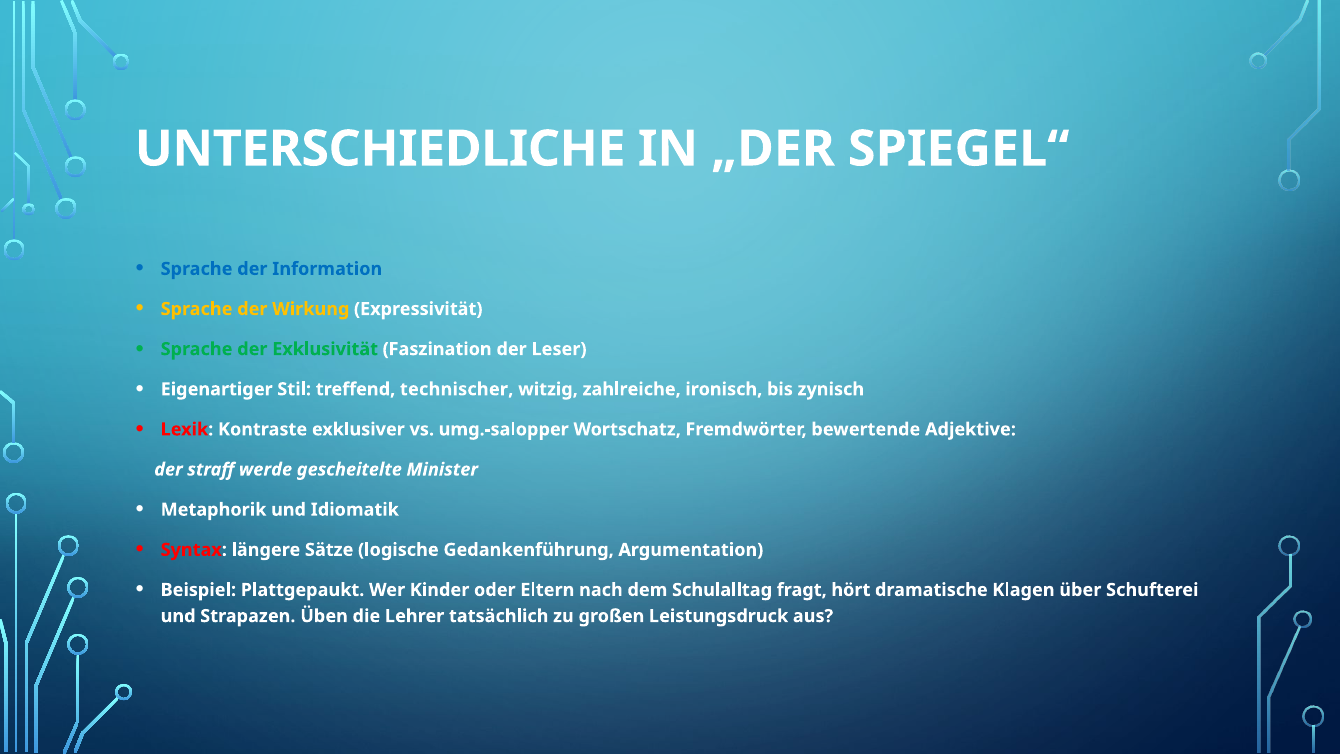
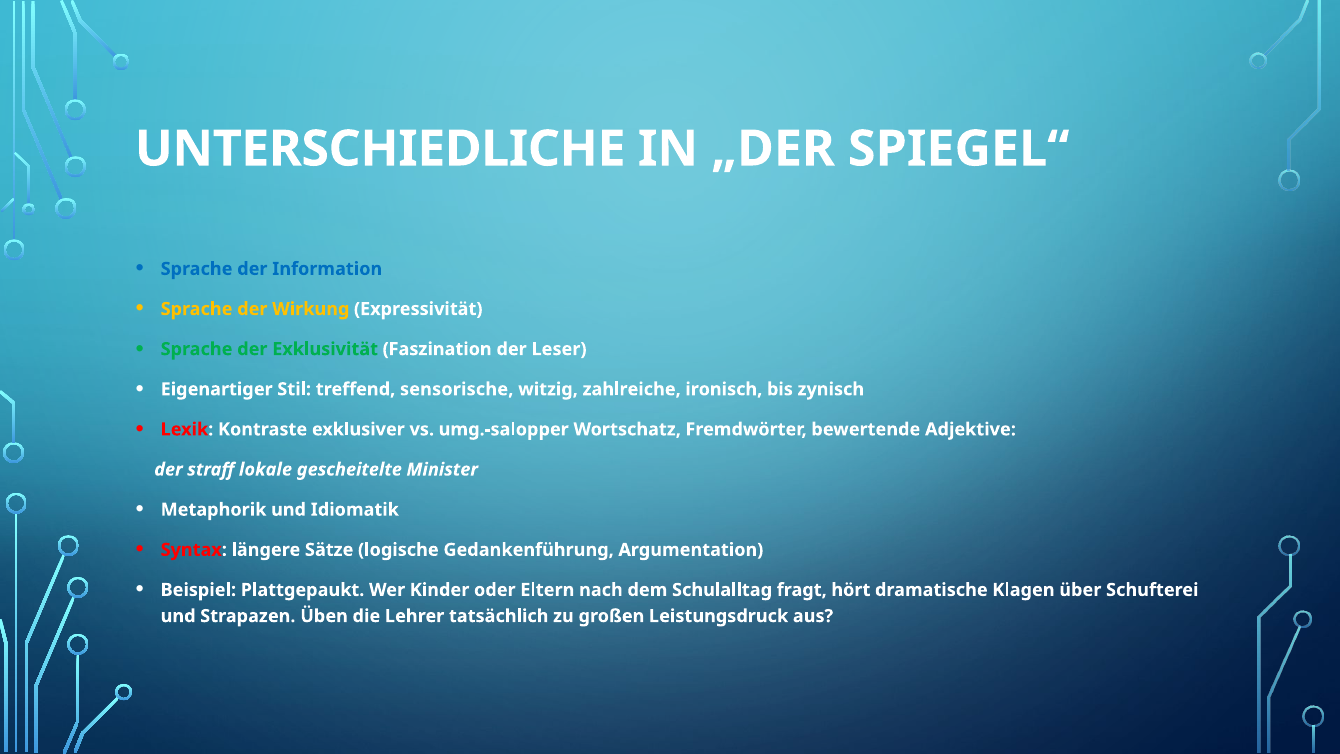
technischer: technischer -> sensorische (457, 389)
werde: werde -> lokale (265, 469)
